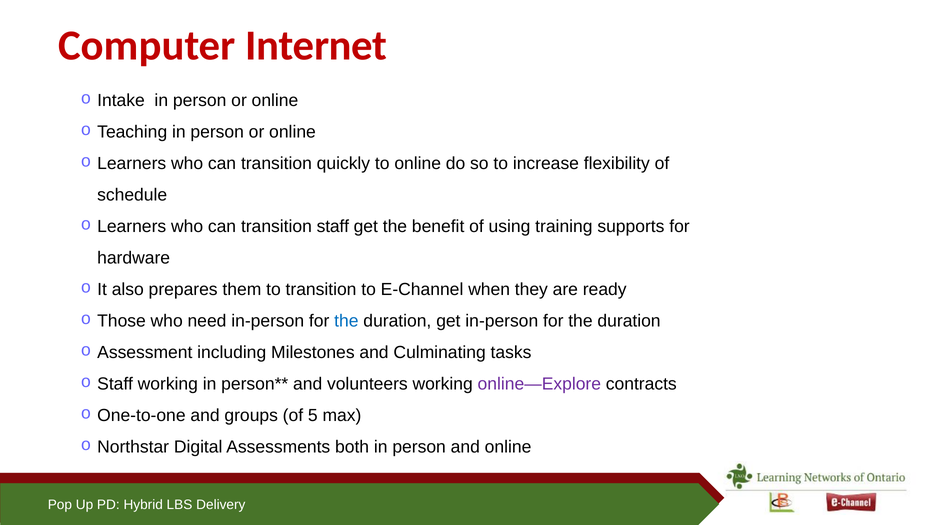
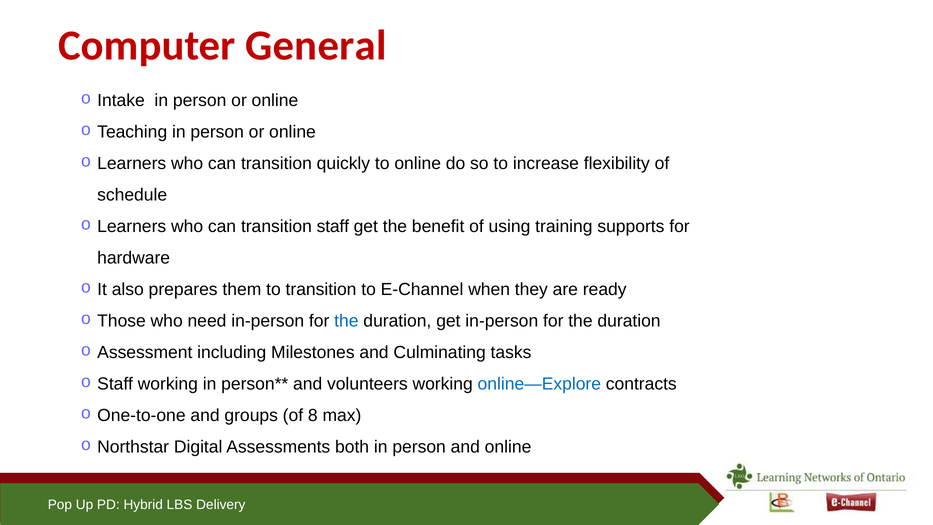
Internet: Internet -> General (316, 45)
online—Explore colour: purple -> blue (539, 384)
5: 5 -> 8 (313, 415)
